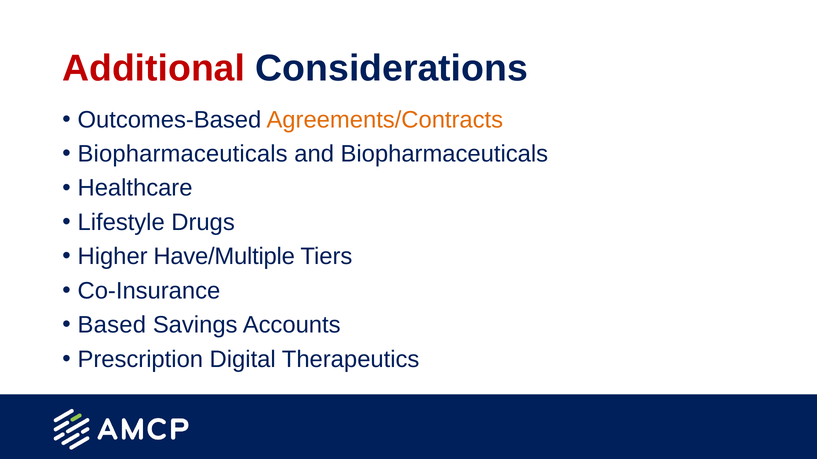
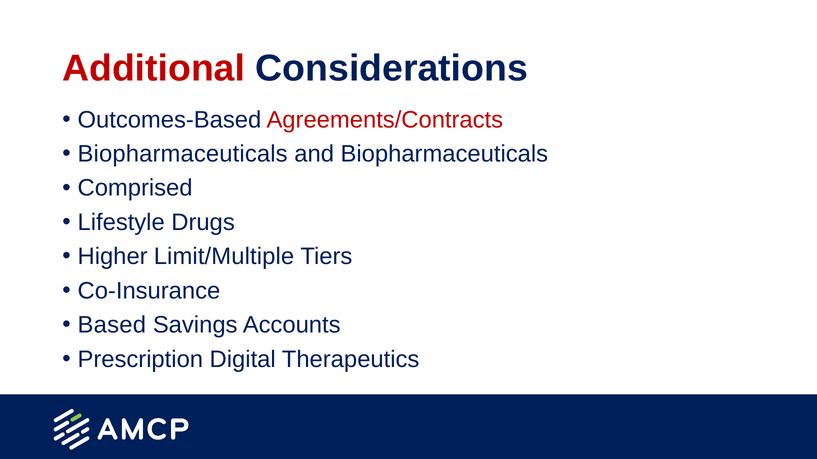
Agreements/Contracts colour: orange -> red (385, 120)
Healthcare: Healthcare -> Comprised (135, 188)
Have/Multiple: Have/Multiple -> Limit/Multiple (224, 257)
